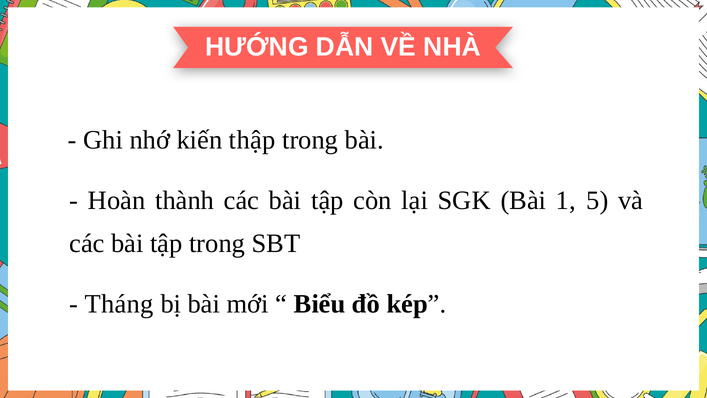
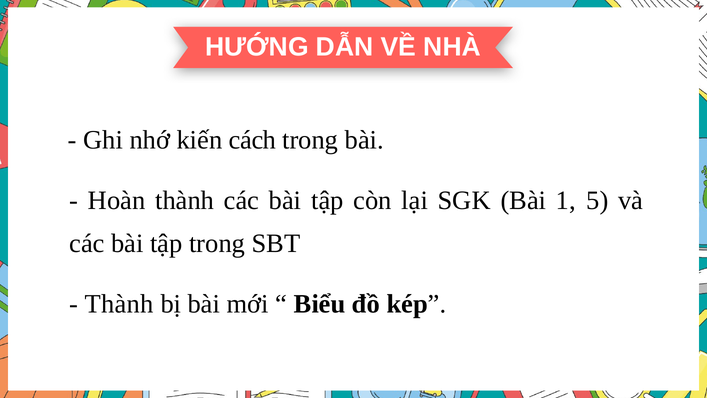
thập: thập -> cách (252, 140)
Tháng: Tháng -> Thành (119, 304)
